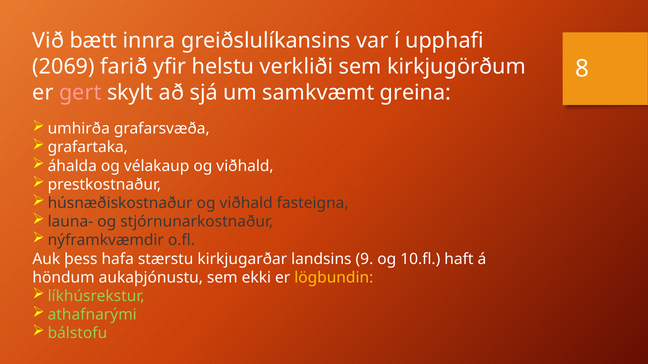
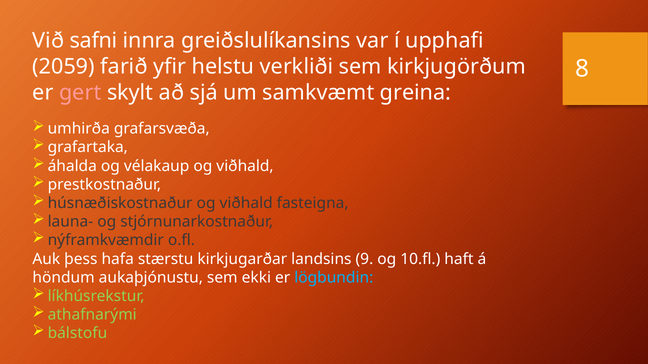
bætt: bætt -> safni (94, 41)
2069: 2069 -> 2059 (64, 67)
lögbundin colour: yellow -> light blue (334, 278)
